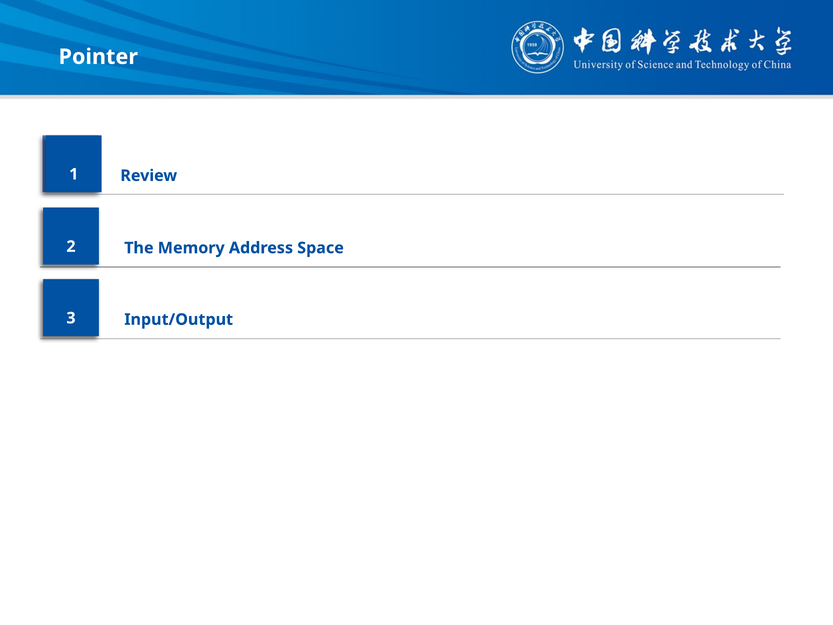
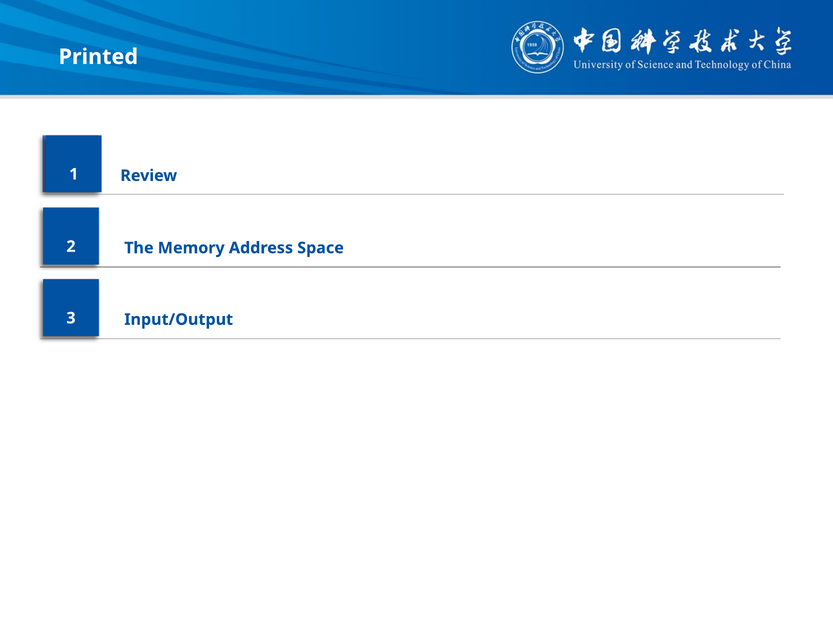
Pointer: Pointer -> Printed (98, 57)
